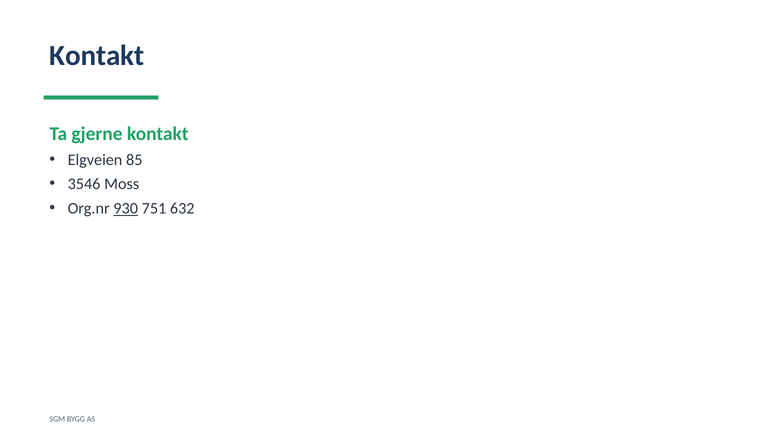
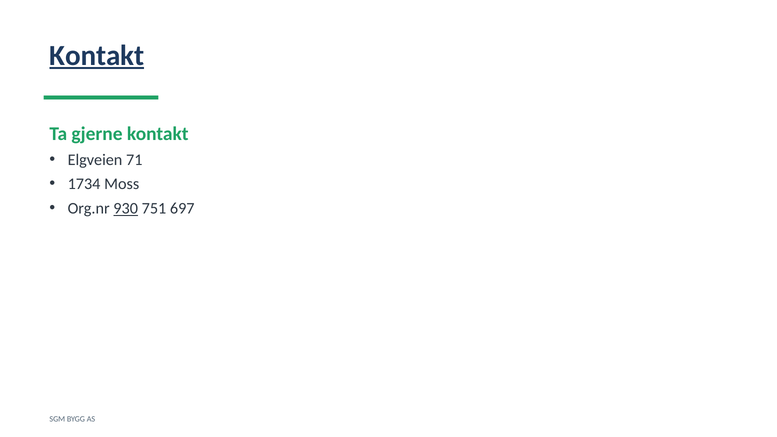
Kontakt underline: none -> present (97, 55)
85: 85 -> 71 (134, 160)
3546: 3546 -> 1734 (84, 184)
632: 632 -> 697 (182, 208)
